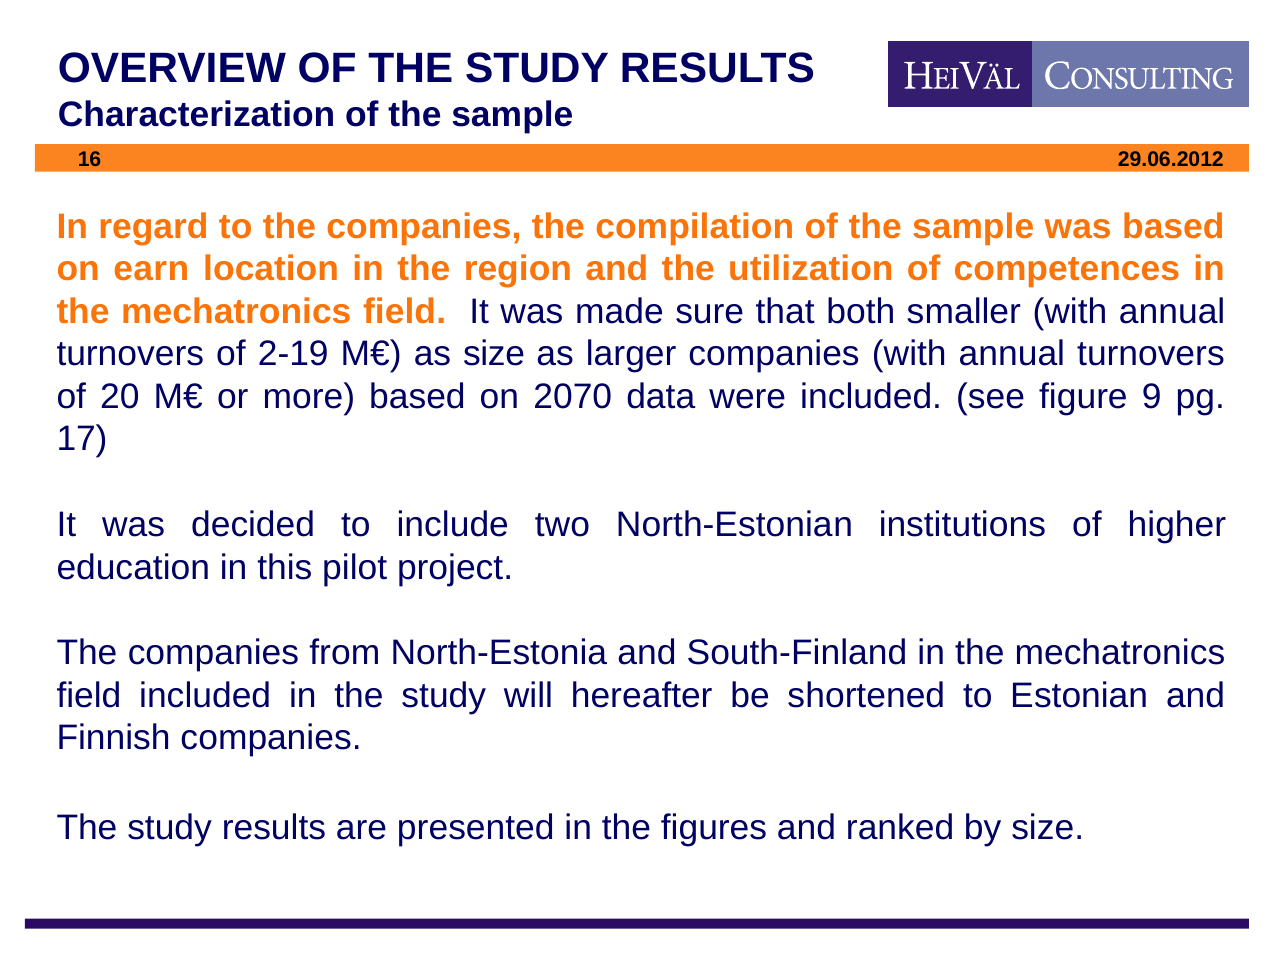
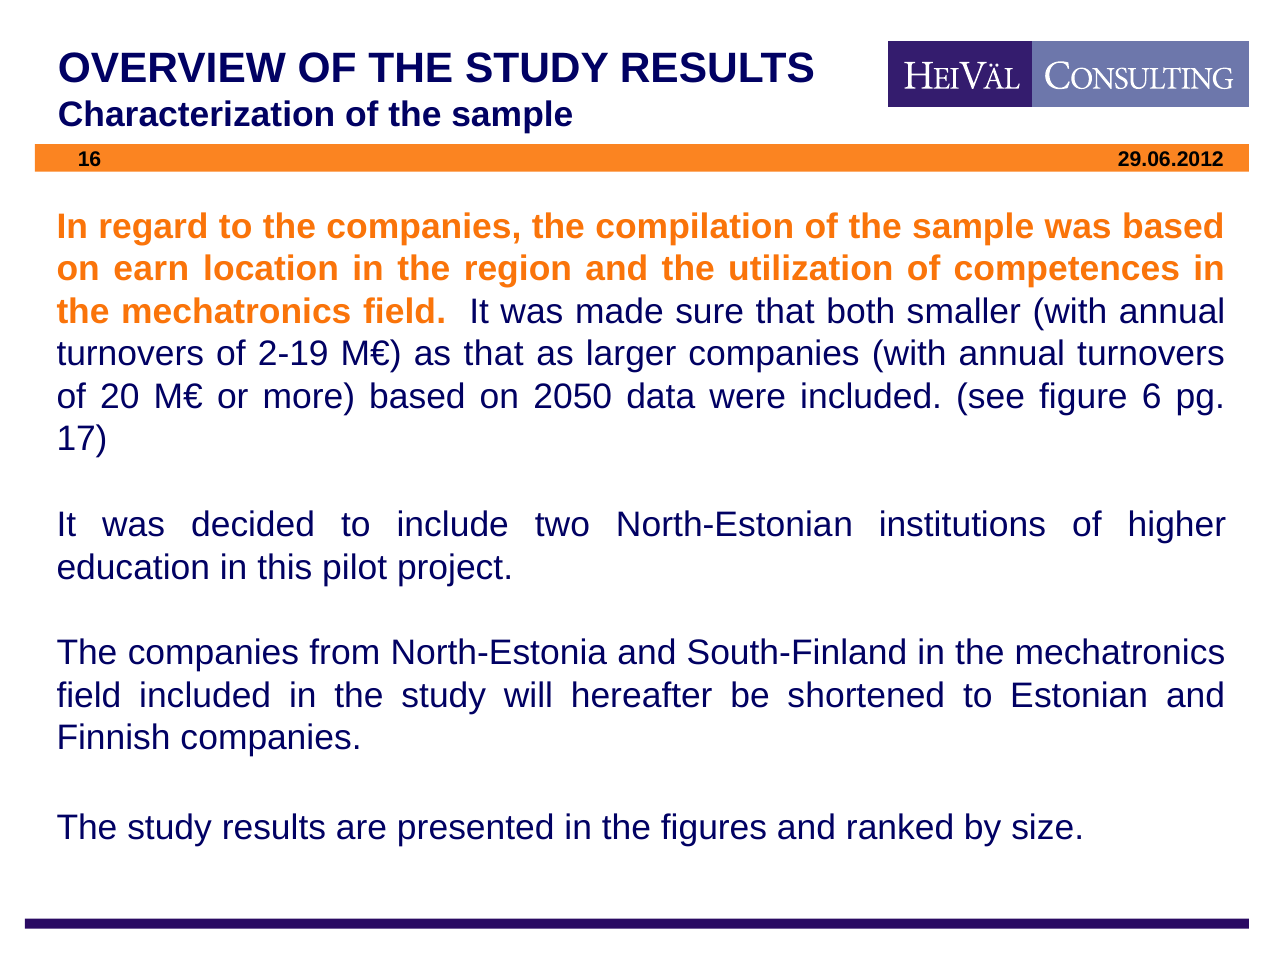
as size: size -> that (494, 354)
2070: 2070 -> 2050 (573, 397)
9: 9 -> 6 (1152, 397)
